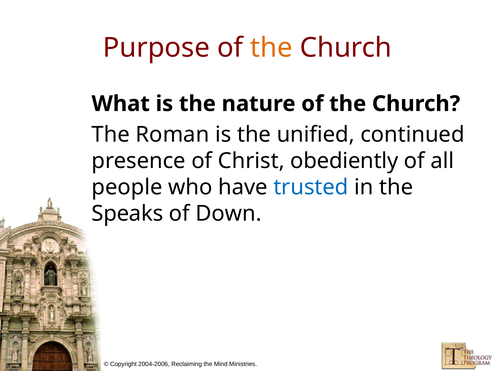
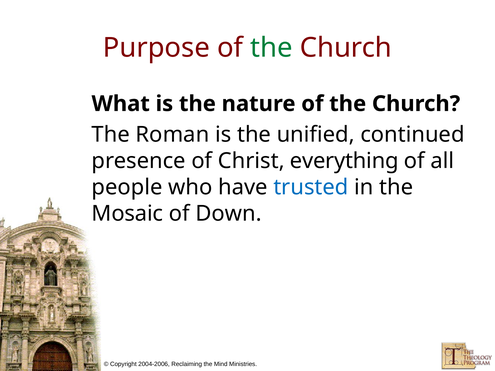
the colour: orange -> green (271, 48)
obediently: obediently -> everything (344, 161)
Speaks: Speaks -> Mosaic (127, 214)
